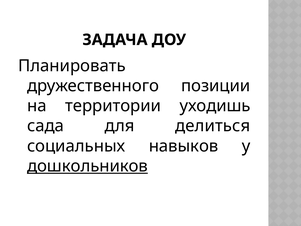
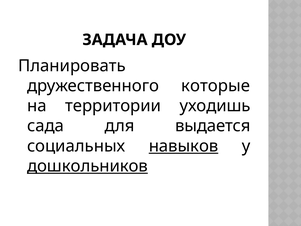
позиции: позиции -> которые (216, 86)
делиться: делиться -> выдается (213, 126)
навыков underline: none -> present (184, 146)
